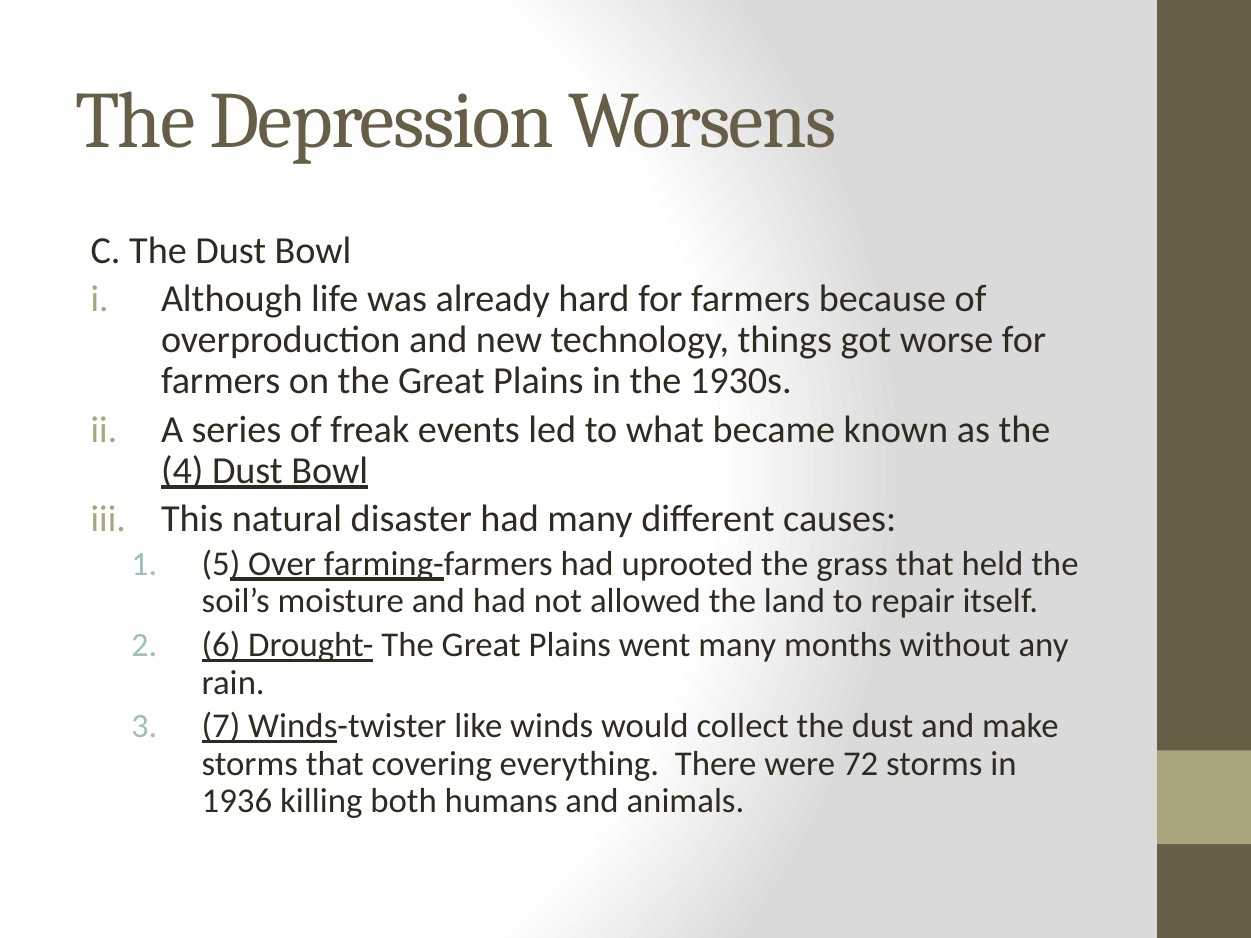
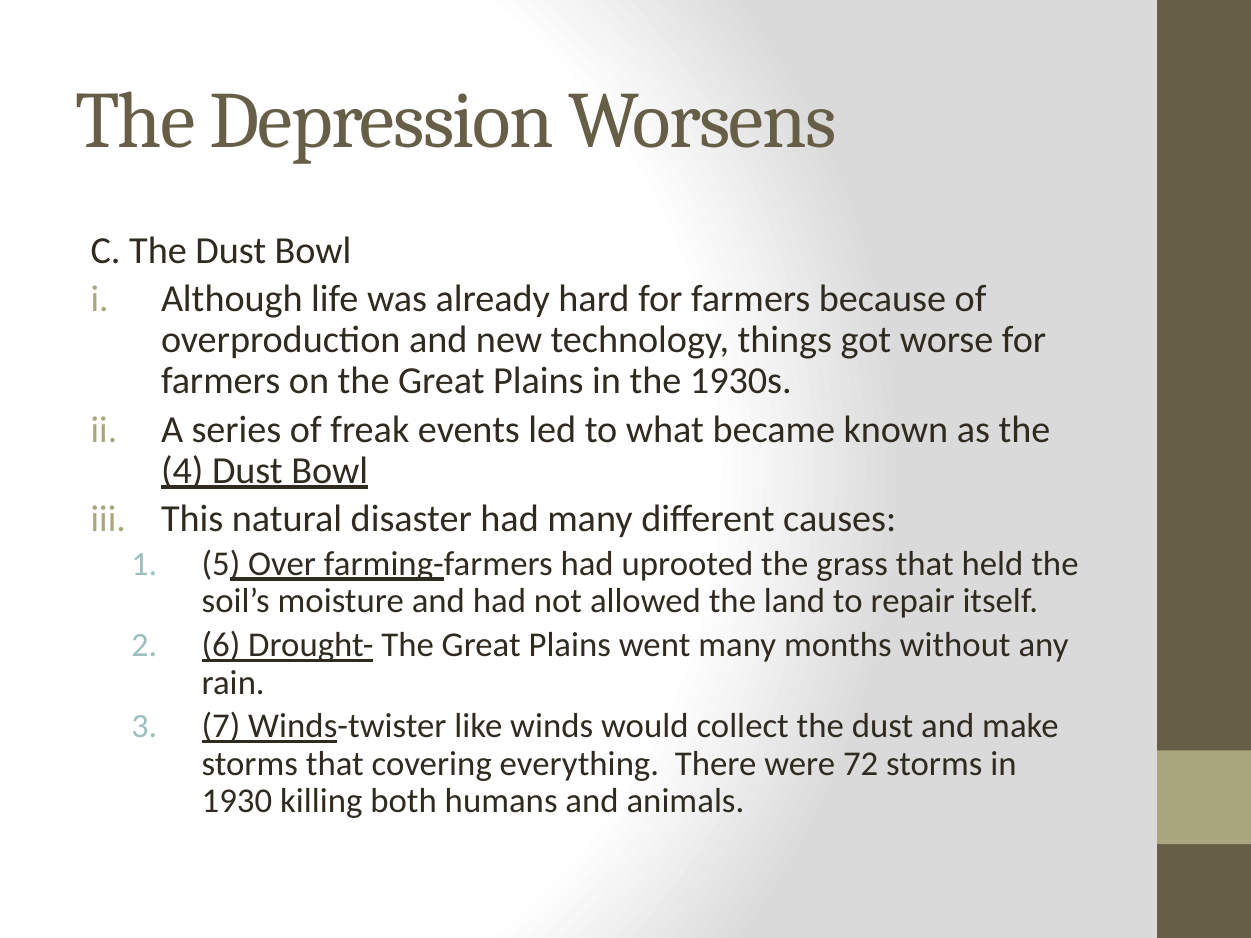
1936: 1936 -> 1930 (237, 802)
